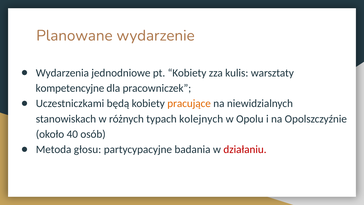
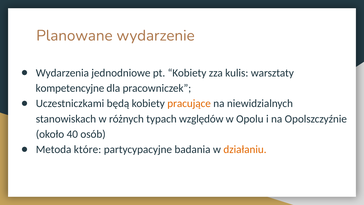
kolejnych: kolejnych -> względów (201, 119)
głosu: głosu -> które (88, 149)
działaniu colour: red -> orange (245, 149)
